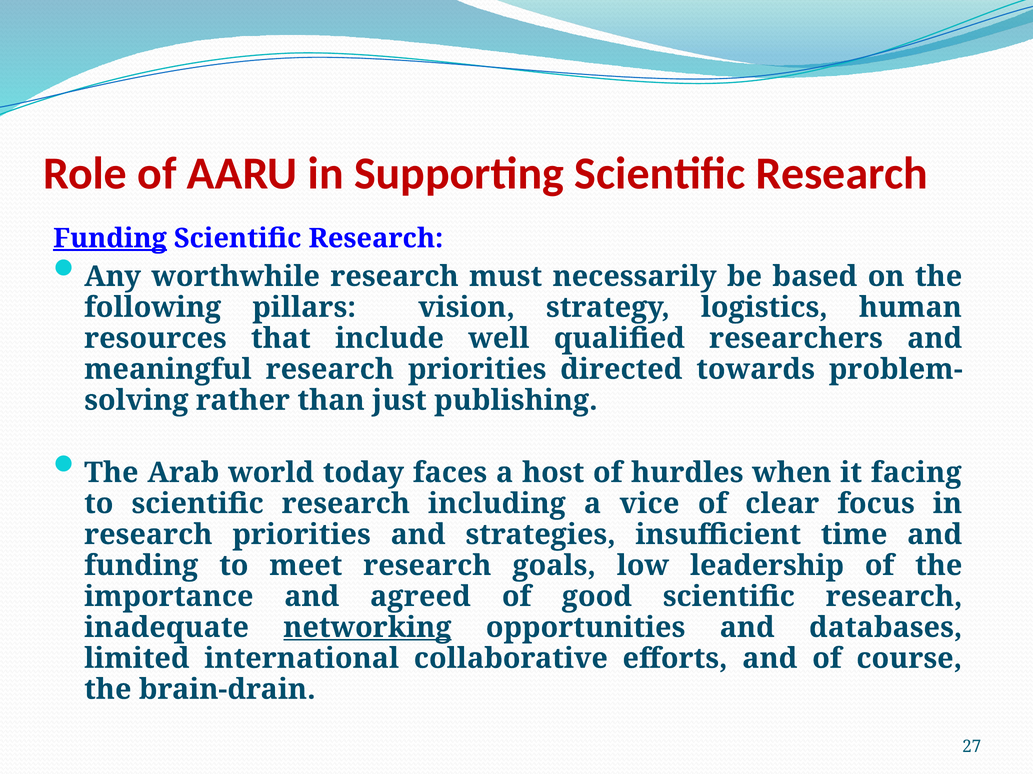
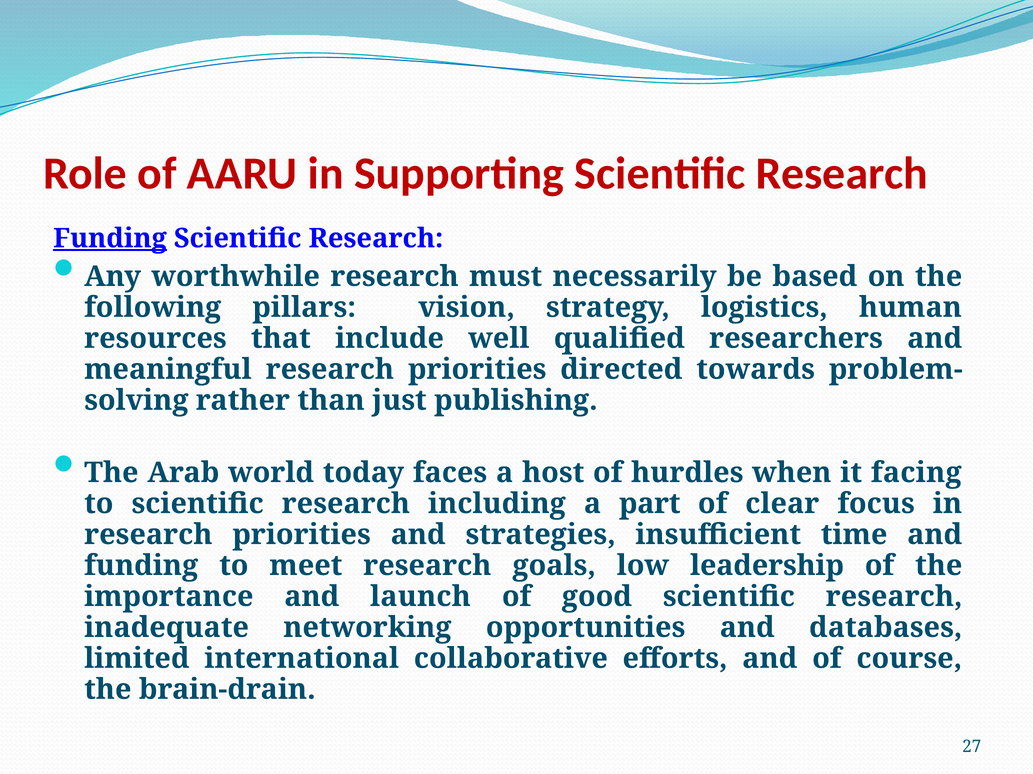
vice: vice -> part (650, 504)
agreed: agreed -> launch (420, 597)
networking underline: present -> none (367, 628)
